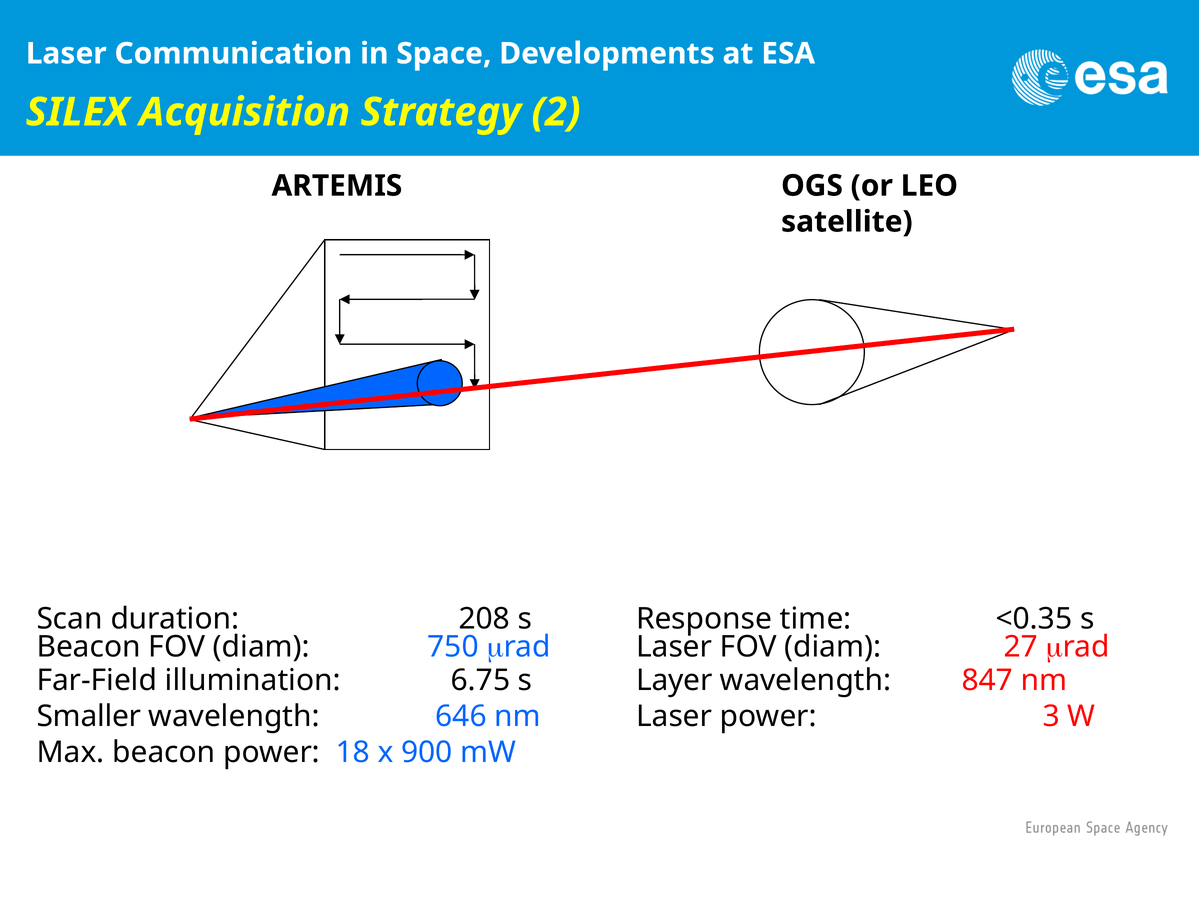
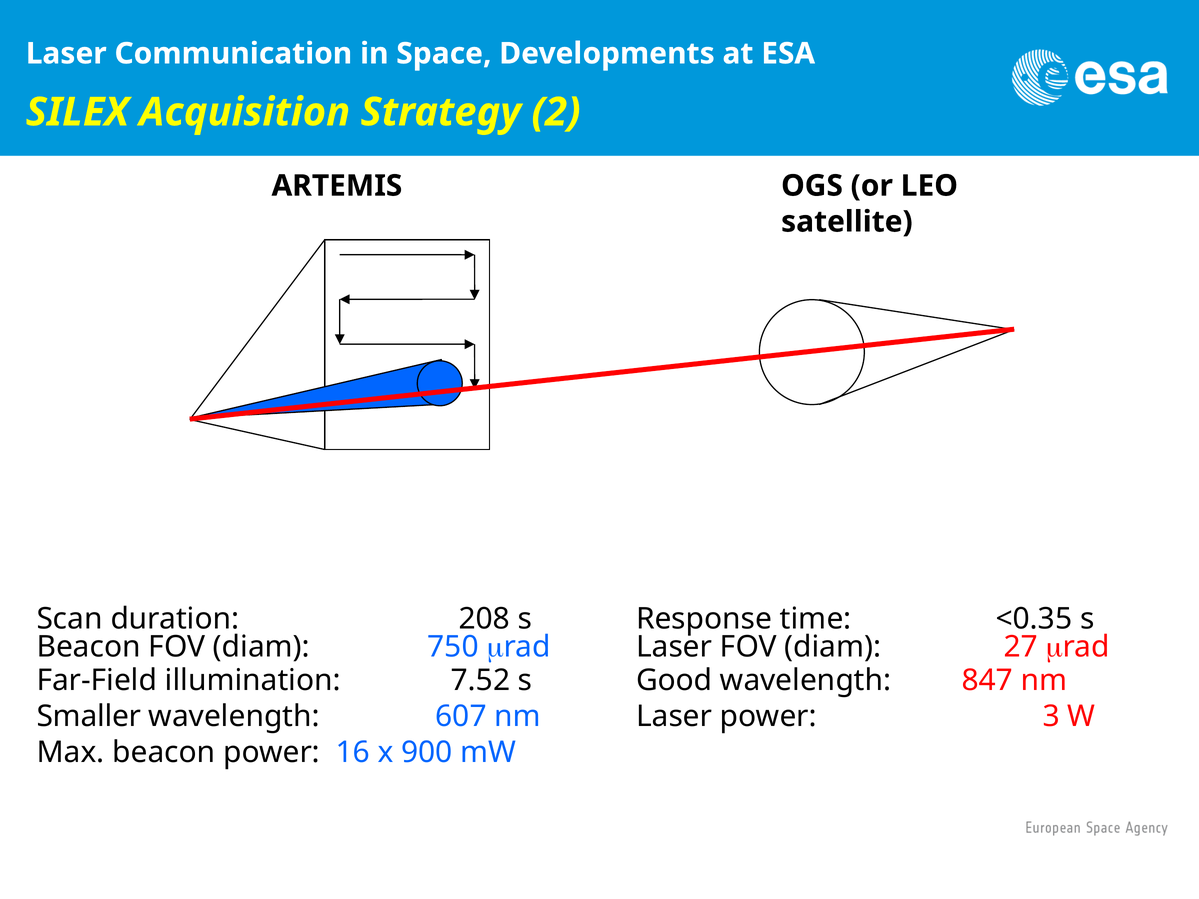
6.75: 6.75 -> 7.52 (481, 680)
Layer: Layer -> Good (674, 680)
646: 646 -> 607 (461, 716)
18: 18 -> 16 (353, 752)
